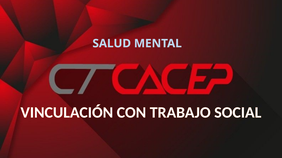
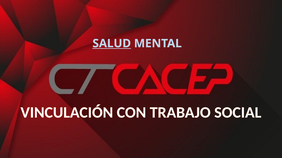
SALUD underline: none -> present (112, 44)
